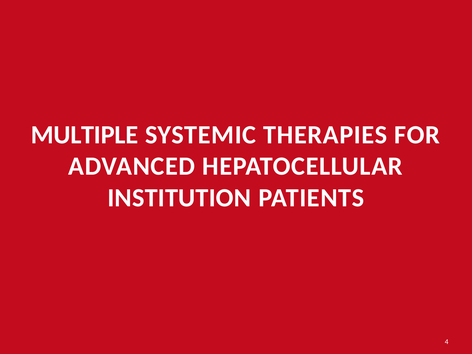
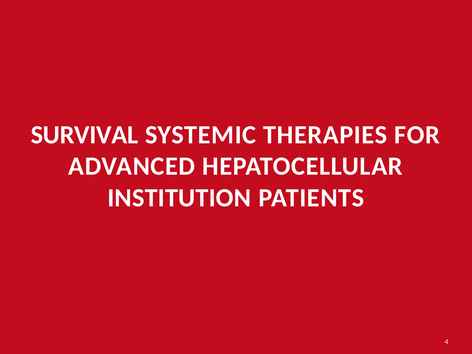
MULTIPLE: MULTIPLE -> SURVIVAL (84, 135)
